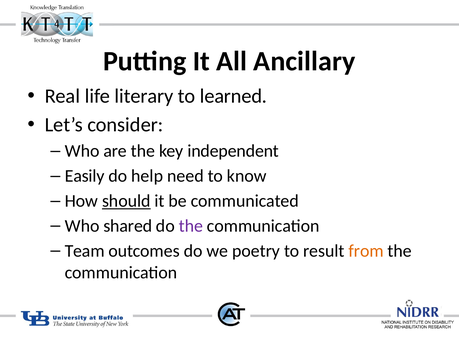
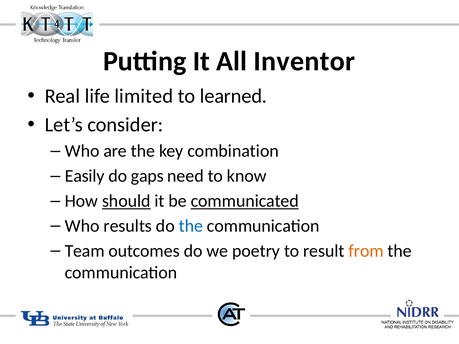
Ancillary: Ancillary -> Inventor (304, 61)
literary: literary -> limited (144, 96)
independent: independent -> combination (233, 151)
help: help -> gaps (147, 176)
communicated underline: none -> present (245, 201)
shared: shared -> results (128, 226)
the colour: purple -> blue (191, 226)
